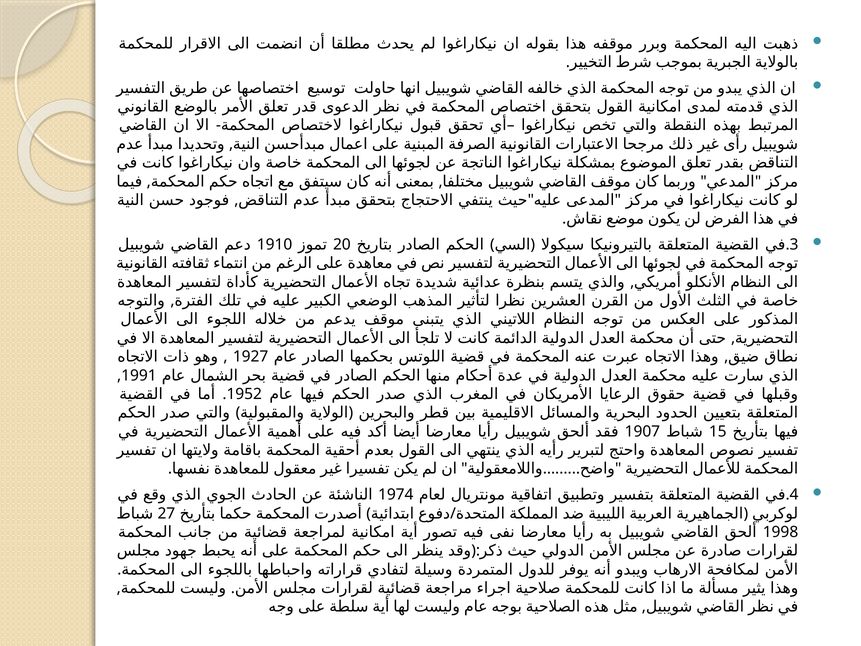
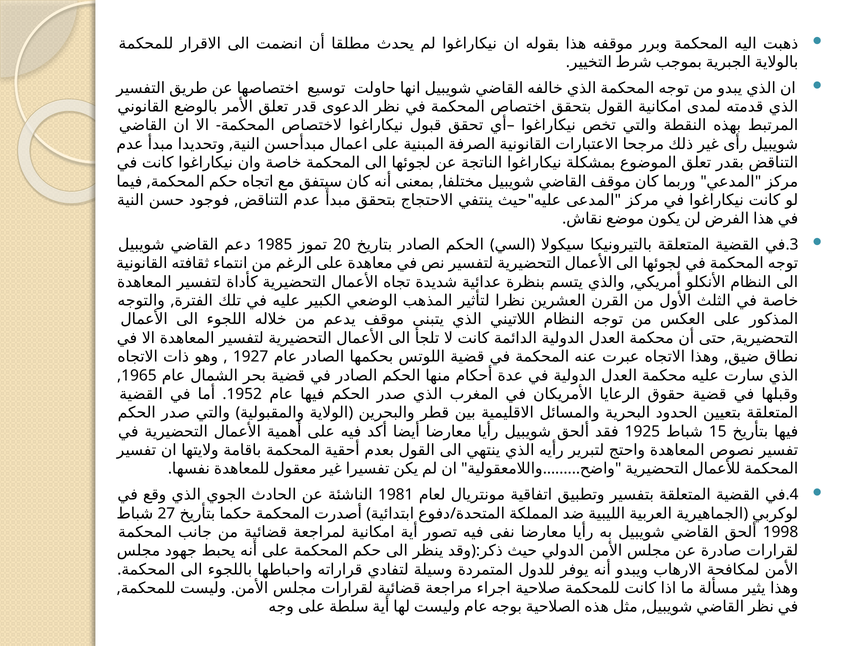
1910: 1910 -> 1985 (275, 245)
1991: 1991 -> 1965 (139, 375)
1907: 1907 -> 1925 (642, 431)
1974: 1974 -> 1981 (396, 495)
